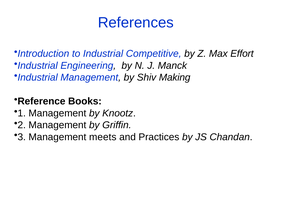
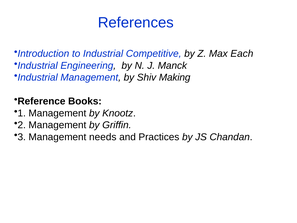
Effort: Effort -> Each (242, 54)
meets: meets -> needs (103, 137)
